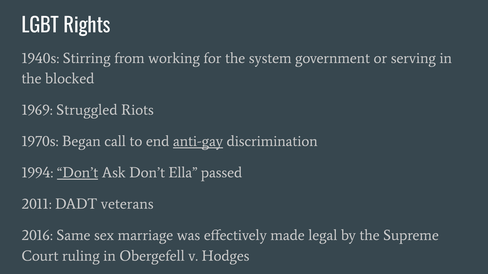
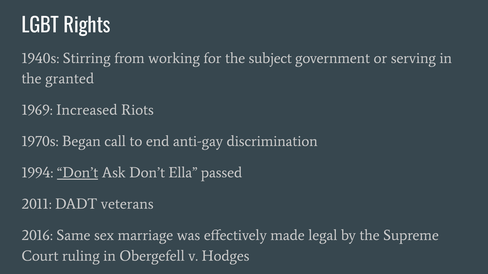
system: system -> subject (270, 58)
blocked: blocked -> granted (70, 79)
Struggled: Struggled -> Increased (87, 110)
anti-gay underline: present -> none (198, 142)
